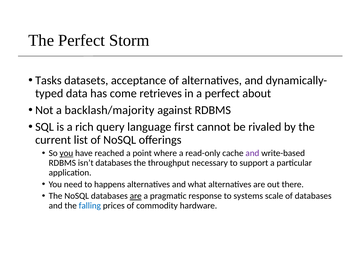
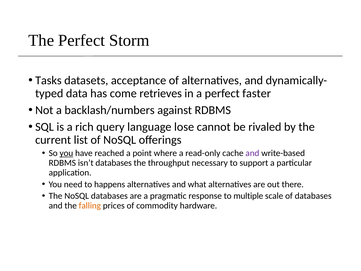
about: about -> faster (257, 93)
backlash/majority: backlash/majority -> backlash/numbers (110, 110)
first: first -> lose (184, 127)
are underline: present -> none (136, 196)
systems: systems -> multiple (248, 196)
falling colour: blue -> orange (90, 206)
